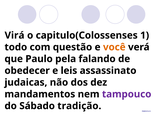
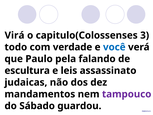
1: 1 -> 3 (145, 35)
questão: questão -> verdade (73, 47)
você colour: orange -> blue (114, 47)
obedecer: obedecer -> escultura (27, 70)
tradição: tradição -> guardou (79, 106)
